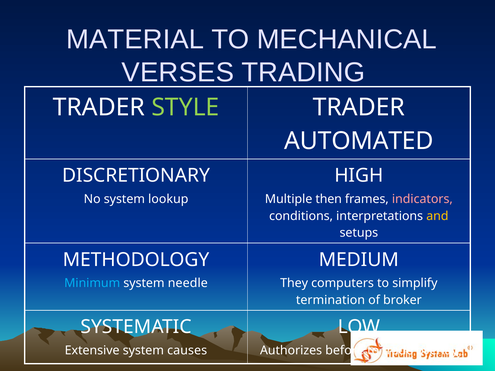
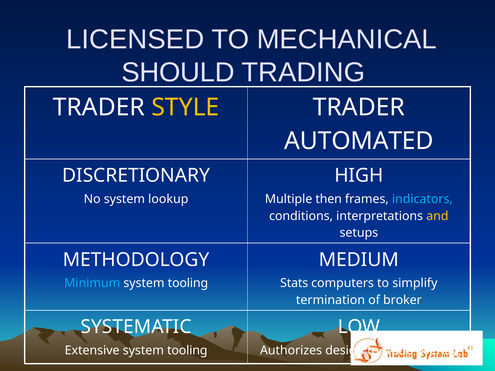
MATERIAL: MATERIAL -> LICENSED (135, 39)
VERSES: VERSES -> SHOULD (178, 72)
STYLE colour: light green -> yellow (185, 107)
indicators colour: pink -> light blue (422, 199)
needle: needle -> tooling (188, 283)
They: They -> Stats (294, 283)
Extensive system causes: causes -> tooling (187, 351)
before: before -> design (345, 351)
